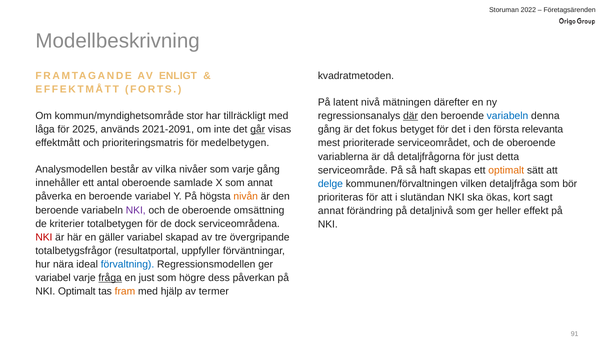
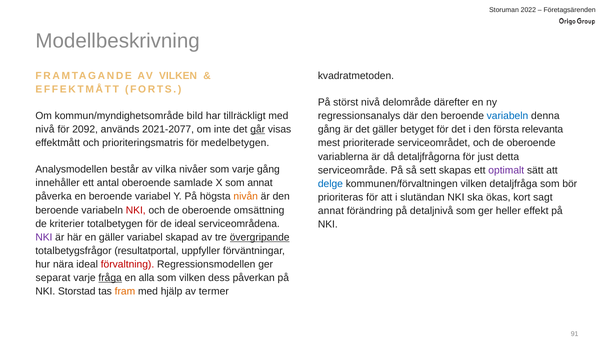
AV ENLIGT: ENLIGT -> VILKEN (178, 76)
latent: latent -> störst (346, 102)
mätningen: mätningen -> delområde (407, 102)
stor: stor -> bild (195, 116)
där underline: present -> none (411, 116)
låga: låga -> nivå (45, 129)
2025: 2025 -> 2092 (85, 129)
2021-2091: 2021-2091 -> 2021-2077 (168, 129)
det fokus: fokus -> gäller (385, 129)
haft: haft -> sett (428, 170)
optimalt colour: orange -> purple (506, 170)
NKI colour: purple -> red (136, 210)
de dock: dock -> ideal (185, 223)
NKI colour: red -> purple (44, 237)
övergripande underline: none -> present (260, 237)
förvaltning colour: blue -> red (128, 264)
variabel: variabel -> separat (53, 277)
en just: just -> alla (147, 277)
som högre: högre -> vilken (192, 277)
NKI Optimalt: Optimalt -> Storstad (77, 291)
